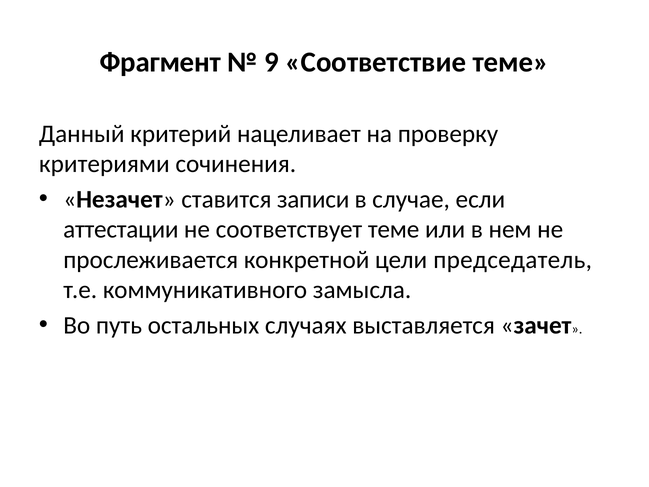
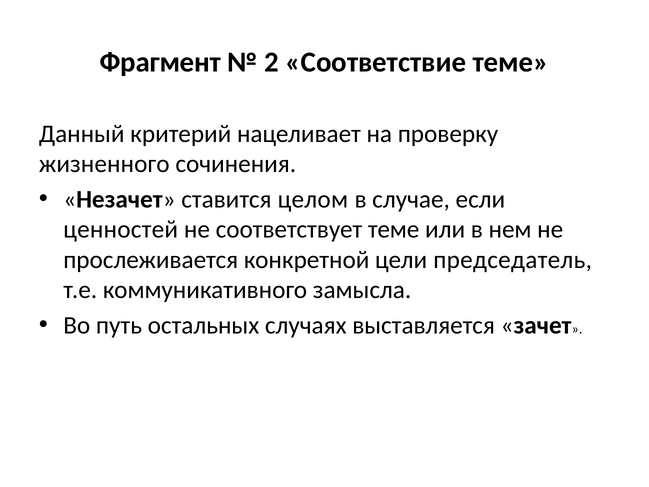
9: 9 -> 2 (271, 62)
критериями: критериями -> жизненного (104, 164)
записи: записи -> целом (313, 199)
аттестации: аттестации -> ценностей (121, 229)
